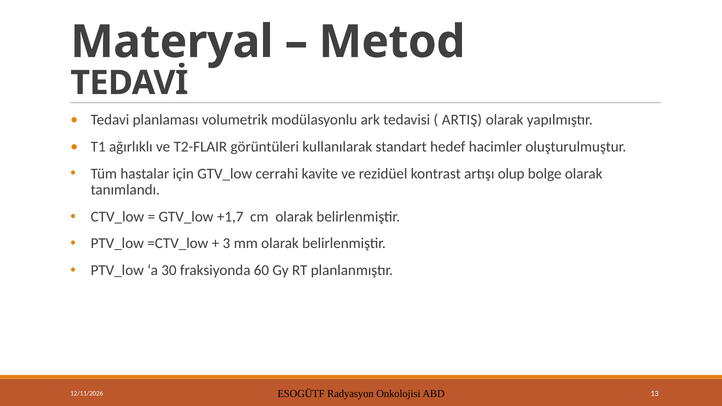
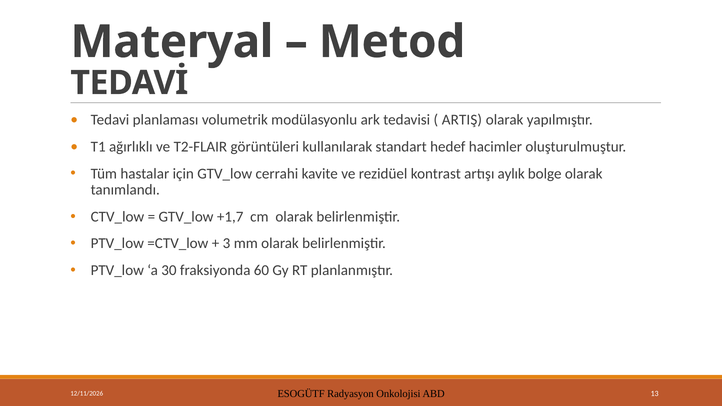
olup: olup -> aylık (511, 174)
